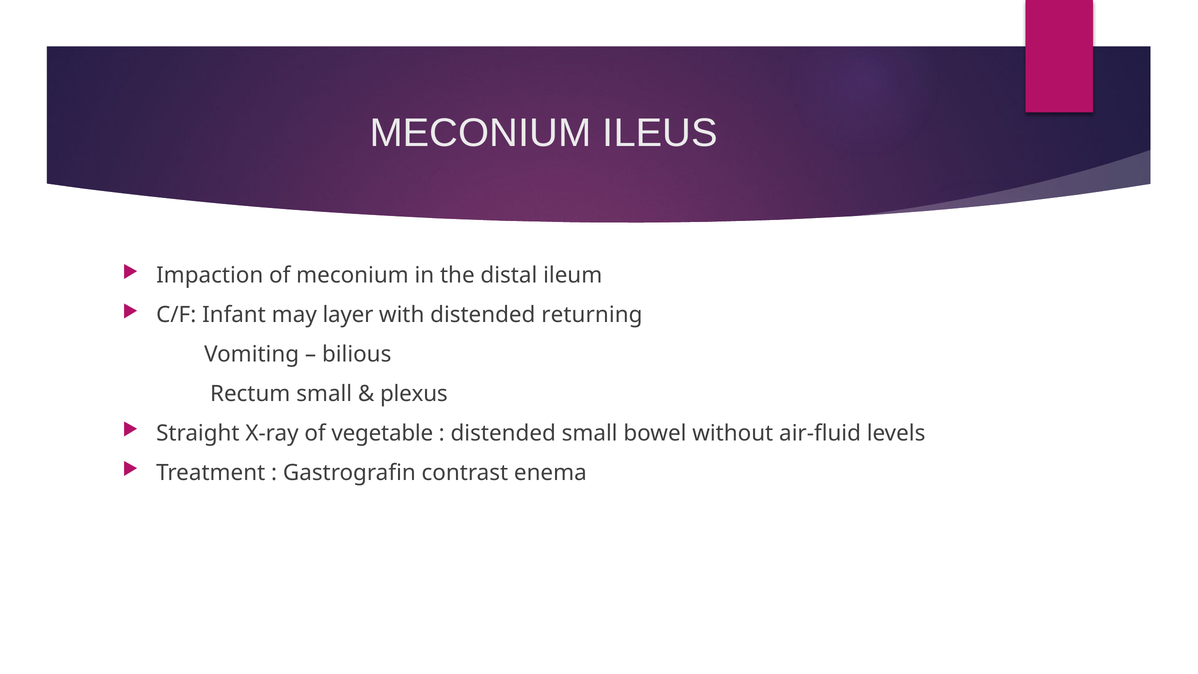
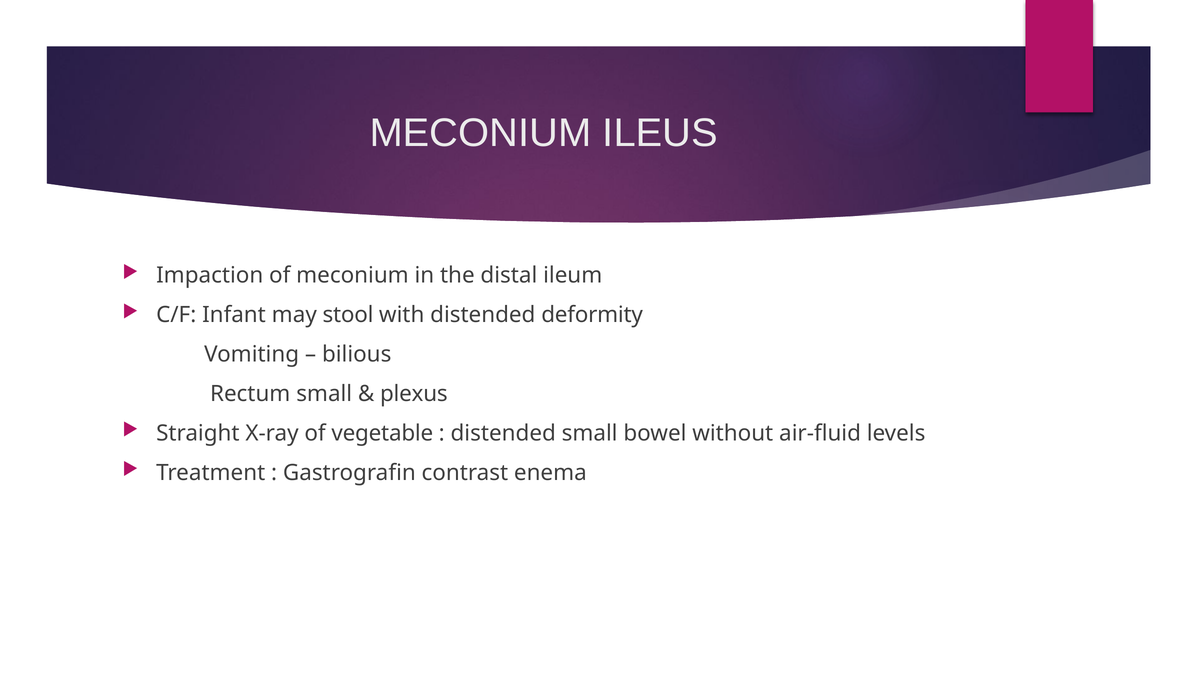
layer: layer -> stool (348, 315)
returning: returning -> deformity (592, 315)
